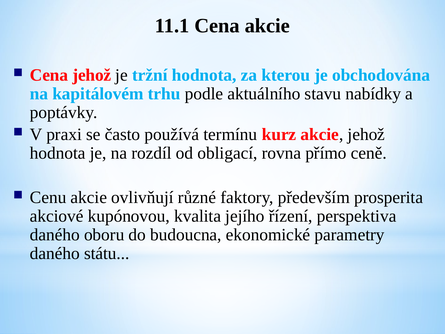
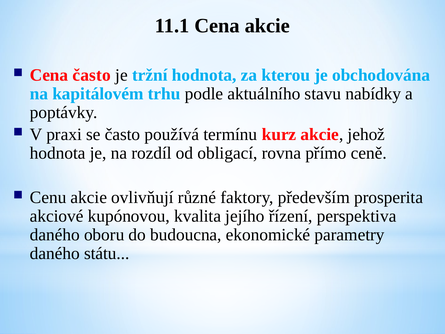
Cena jehož: jehož -> často (92, 75)
